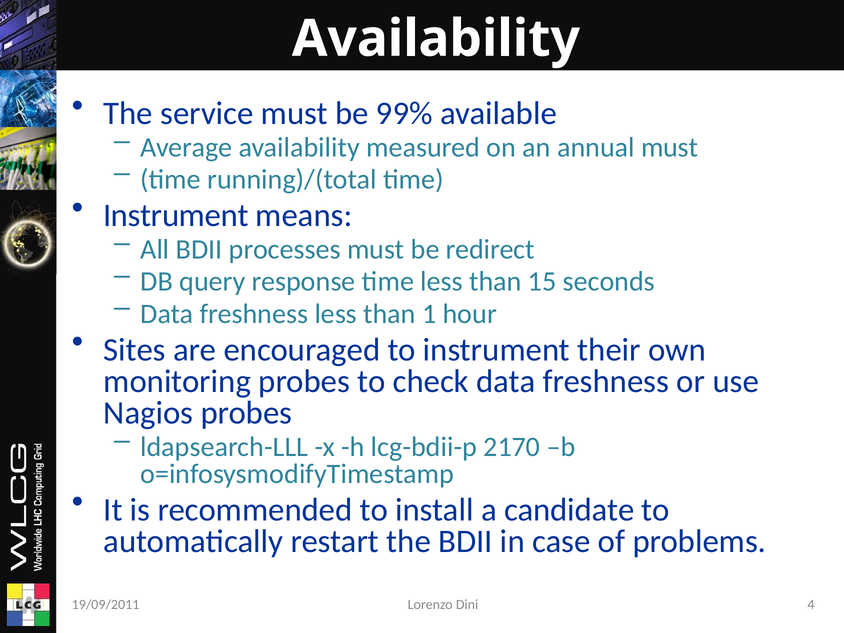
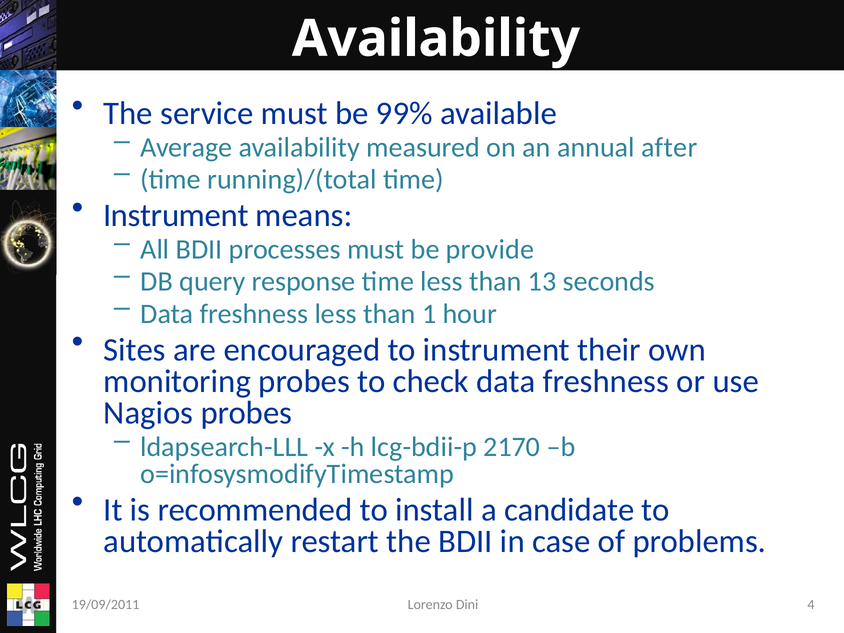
annual must: must -> after (669, 147)
redirect: redirect -> provide (490, 249)
15: 15 -> 13 (542, 282)
